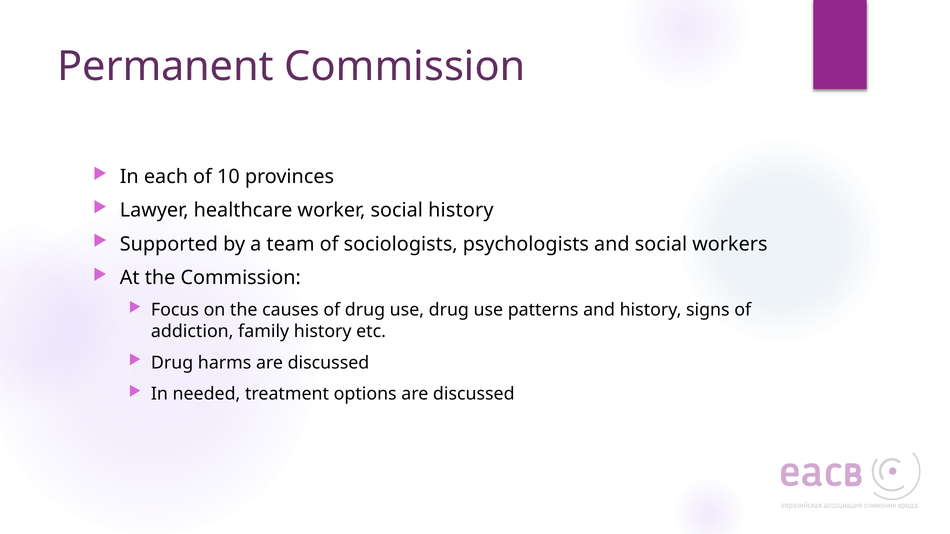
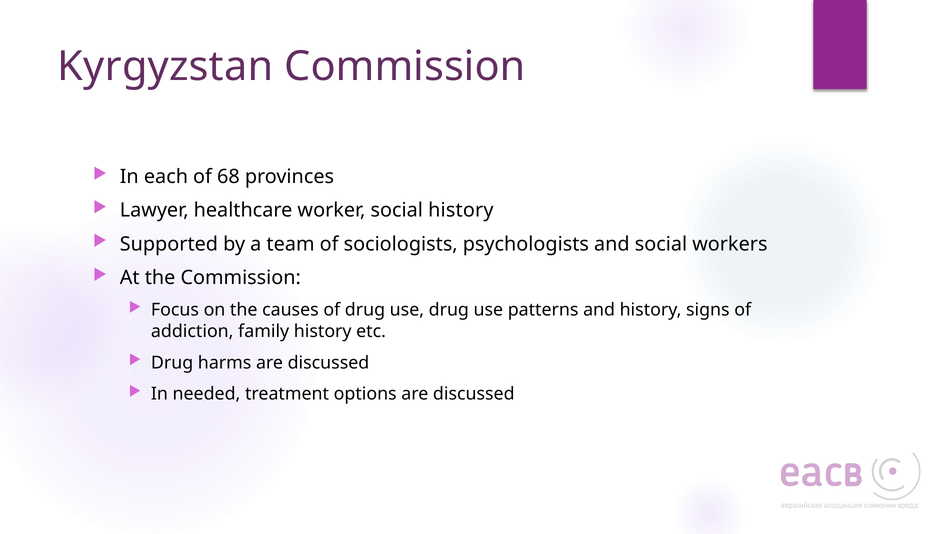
Permanent: Permanent -> Kyrgyzstan (165, 67)
10: 10 -> 68 (228, 177)
